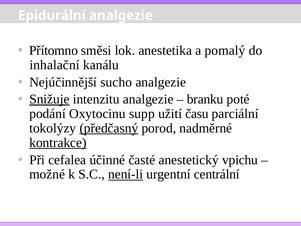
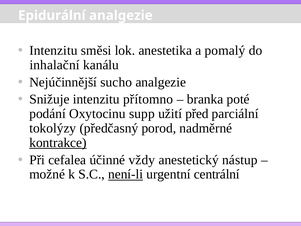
Přítomno: Přítomno -> Intenzitu (53, 50)
Snižuje underline: present -> none (49, 99)
intenzitu analgezie: analgezie -> přítomno (148, 99)
branku: branku -> branka (205, 99)
času: času -> před (197, 114)
předčasný underline: present -> none (109, 128)
časté: časté -> vždy (142, 160)
vpichu: vpichu -> nástup (240, 160)
